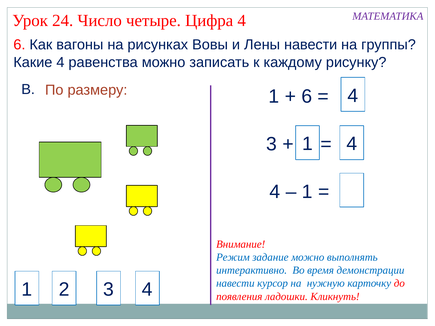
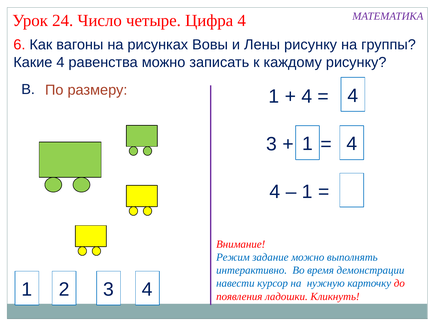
Лены навести: навести -> рисунку (311, 45)
6: 6 -> 4 (307, 96)
